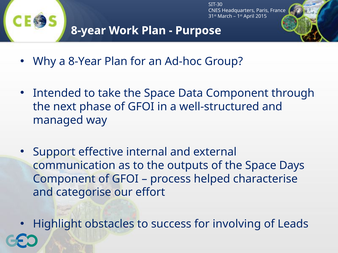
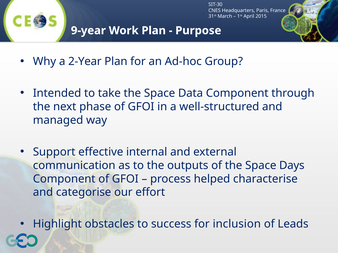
8-year: 8-year -> 9-year (88, 31)
a 8-Year: 8-Year -> 2-Year (85, 62)
involving: involving -> inclusion (237, 224)
